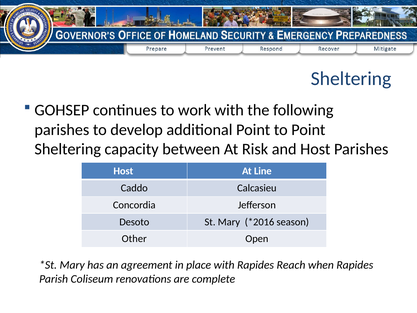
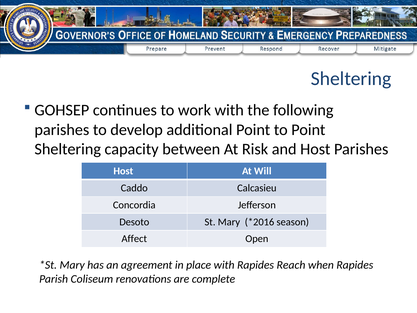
Line: Line -> Will (263, 171)
Other: Other -> Affect (134, 239)
